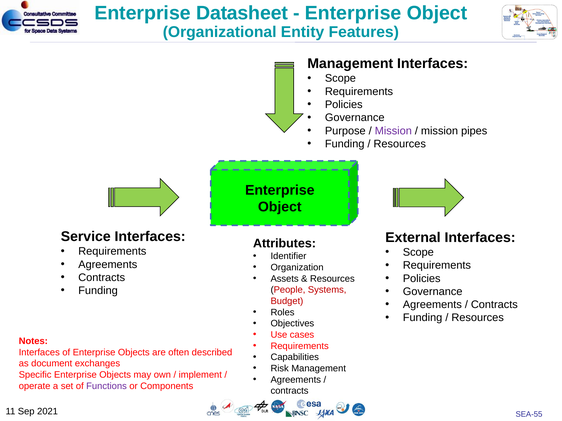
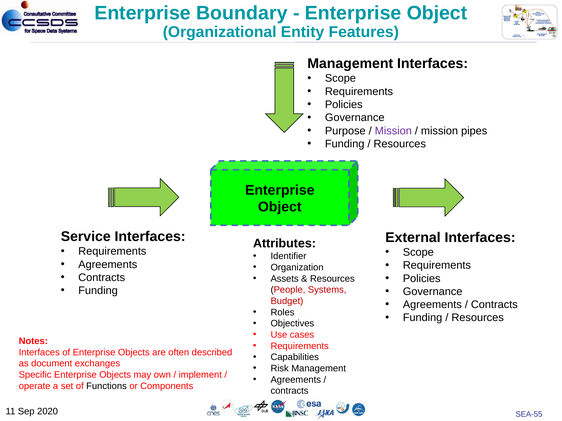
Datasheet: Datasheet -> Boundary (242, 13)
Functions colour: purple -> black (107, 386)
2021: 2021 -> 2020 (48, 412)
